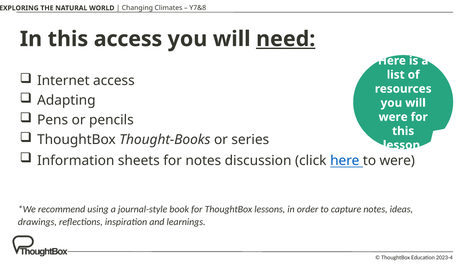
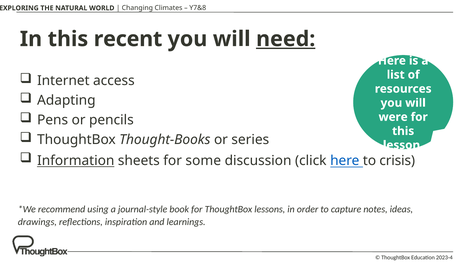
this access: access -> recent (128, 39)
Information underline: none -> present (76, 161)
for notes: notes -> some (203, 161)
to were: were -> crisis (397, 161)
